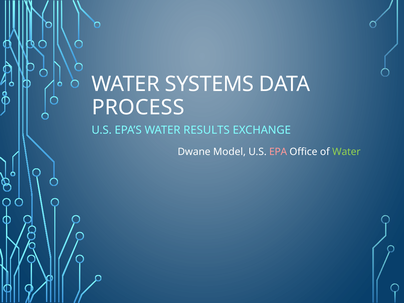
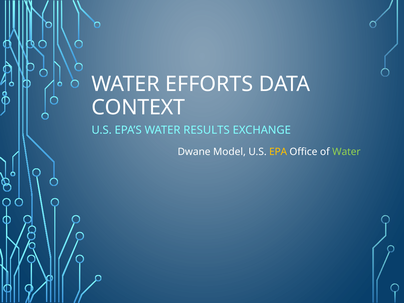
SYSTEMS: SYSTEMS -> EFFORTS (209, 84)
PROCESS: PROCESS -> CONTEXT (138, 107)
EPA colour: pink -> yellow (278, 152)
